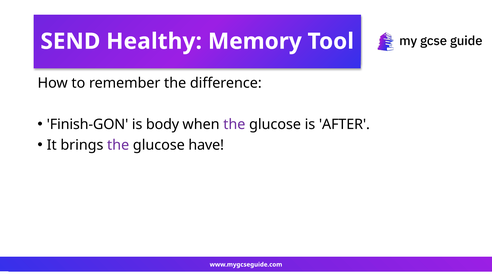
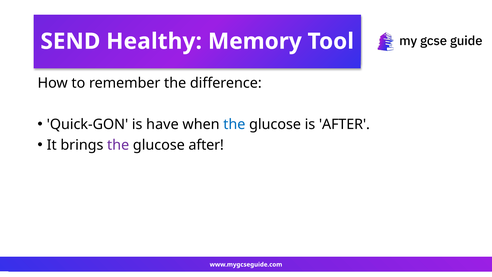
Finish-GON: Finish-GON -> Quick-GON (87, 124)
body: body -> have (162, 124)
the colour: purple -> blue (234, 124)
glucose have: have -> after (206, 145)
